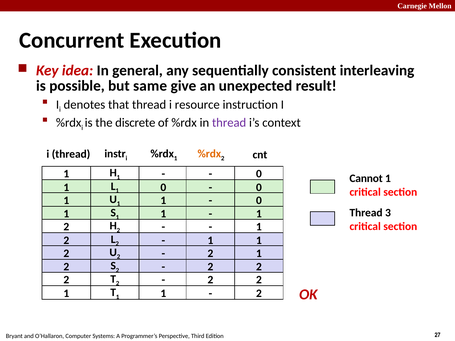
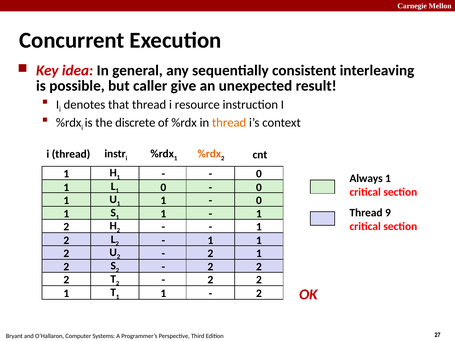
same: same -> caller (150, 86)
thread colour: purple -> orange (229, 123)
Cannot: Cannot -> Always (366, 179)
3: 3 -> 9 (388, 213)
